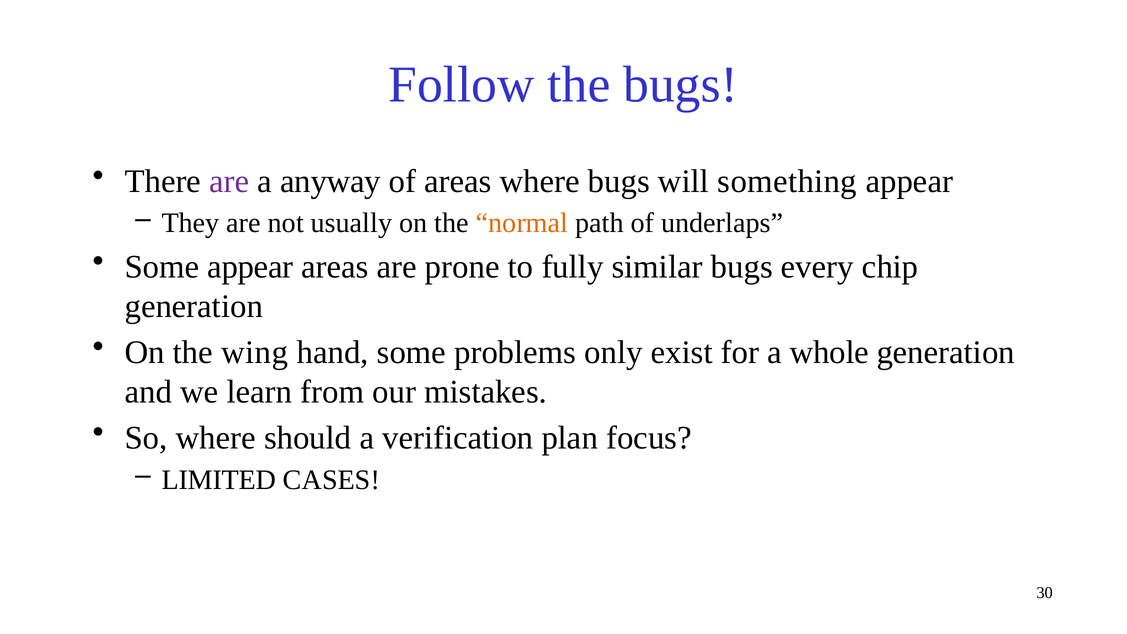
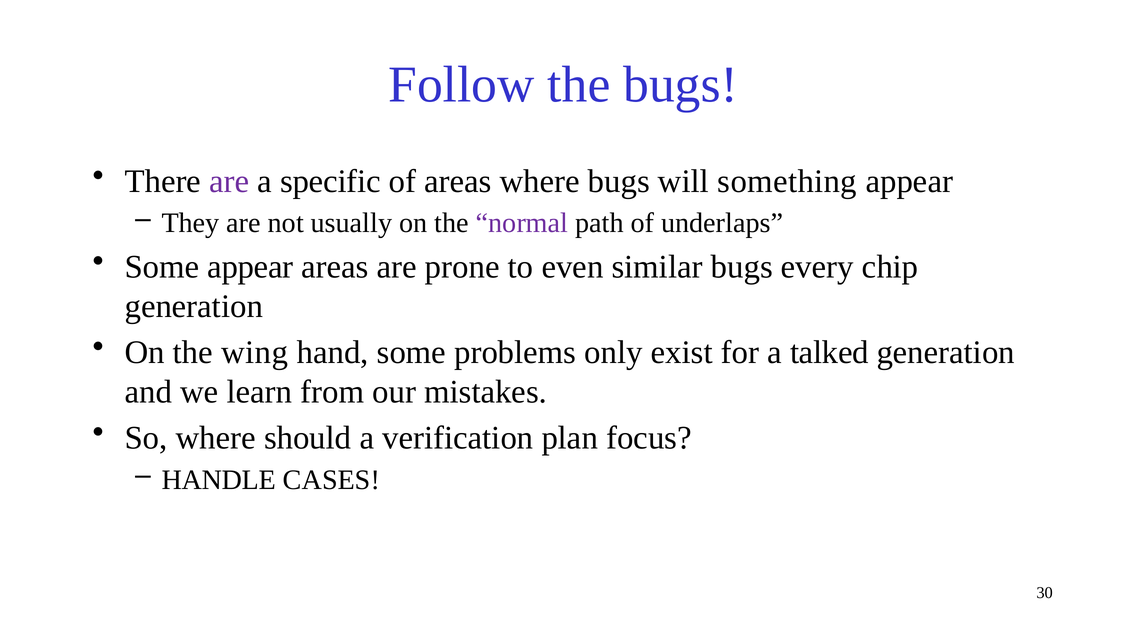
anyway: anyway -> specific (330, 181)
normal colour: orange -> purple (522, 223)
fully: fully -> even (572, 267)
whole: whole -> talked (829, 352)
LIMITED: LIMITED -> HANDLE (219, 480)
